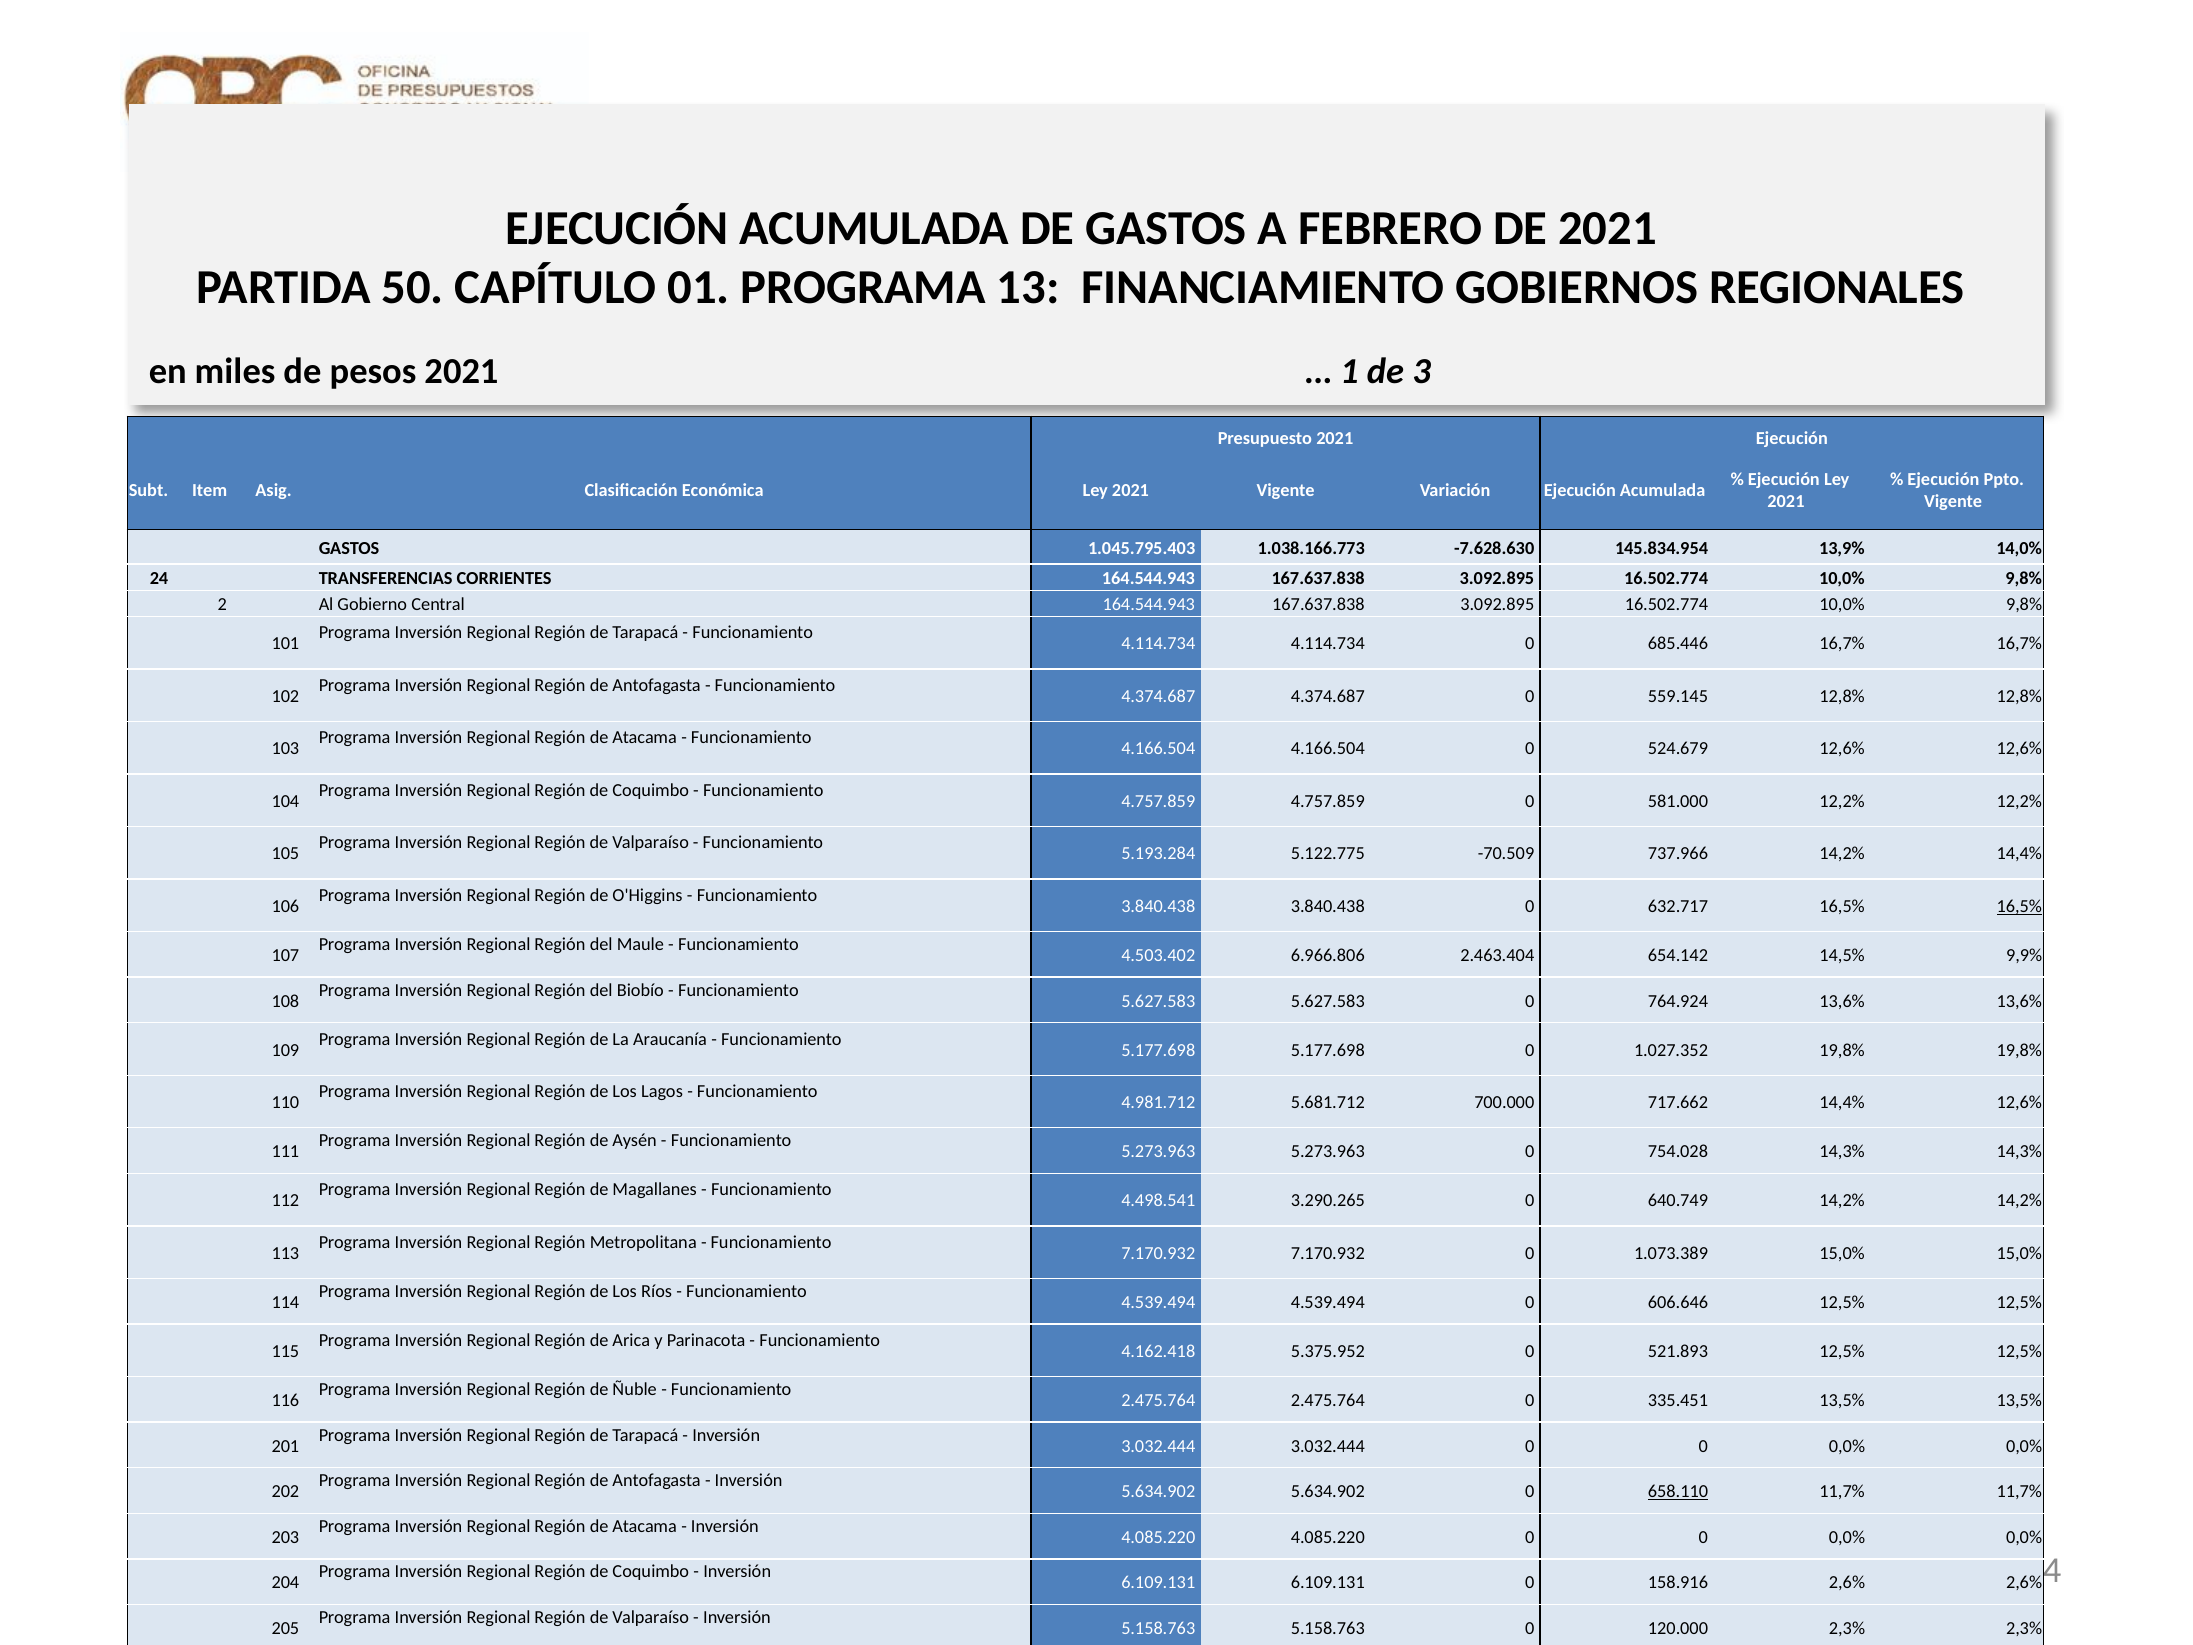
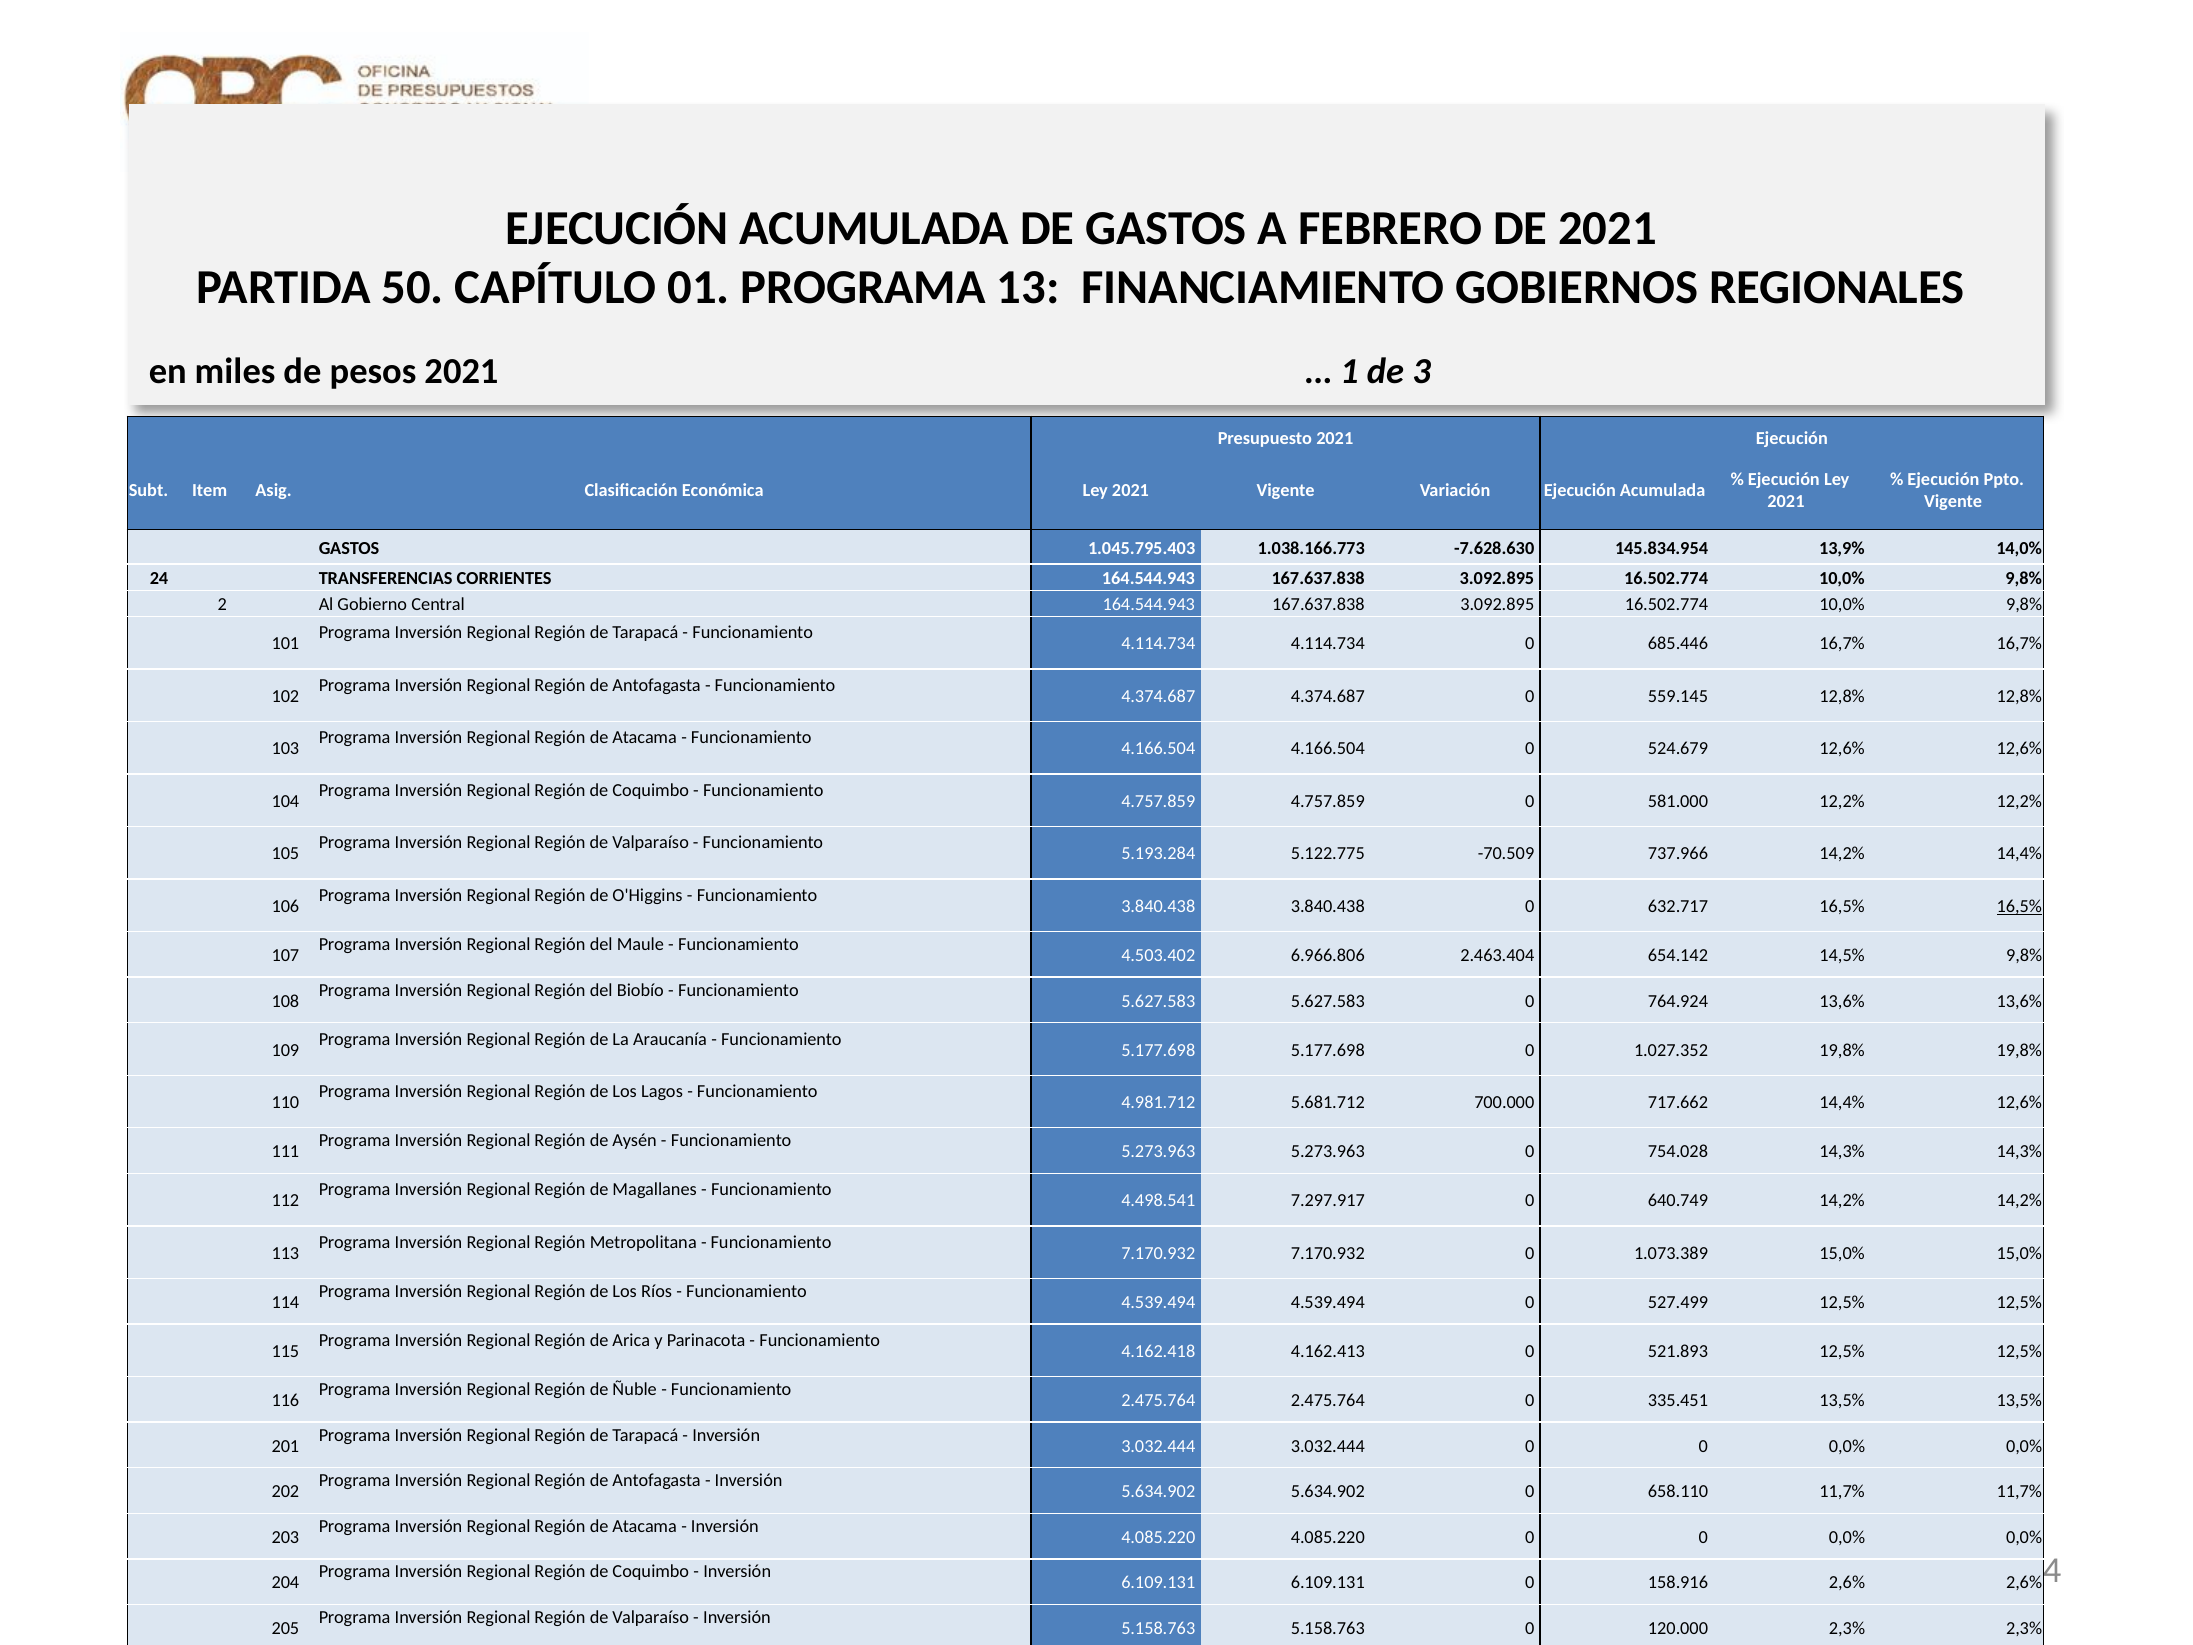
14,5% 9,9%: 9,9% -> 9,8% (2024, 955)
3.290.265: 3.290.265 -> 7.297.917 (1328, 1201)
606.646: 606.646 -> 527.499 (1678, 1302)
5.375.952: 5.375.952 -> 4.162.413 (1328, 1351)
658.110 underline: present -> none (1678, 1491)
